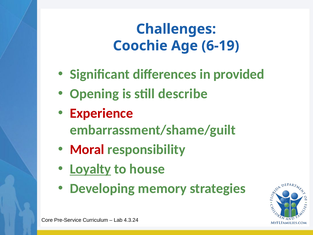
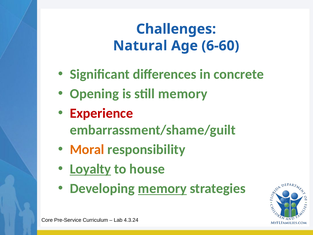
Coochie: Coochie -> Natural (140, 46)
6-19: 6-19 -> 6-60 (220, 46)
provided: provided -> concrete (239, 74)
still describe: describe -> memory (183, 94)
Moral colour: red -> orange (87, 149)
memory underline: none -> present (162, 188)
